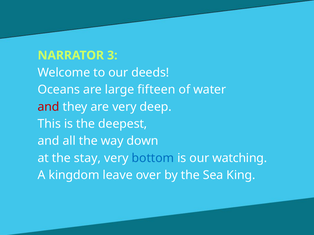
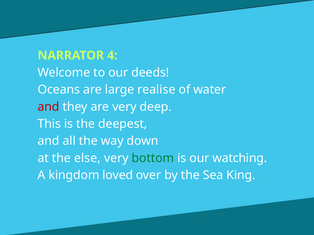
3: 3 -> 4 (112, 56)
fifteen: fifteen -> realise (156, 90)
stay: stay -> else (87, 158)
bottom colour: blue -> green (153, 158)
leave: leave -> loved (118, 175)
